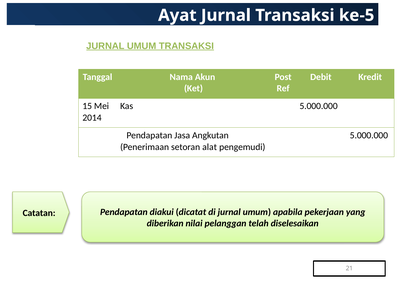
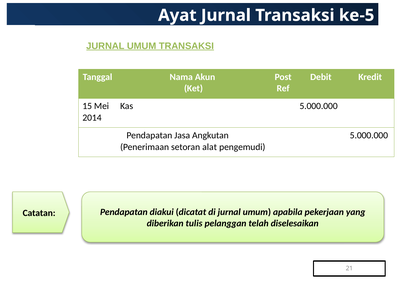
nilai: nilai -> tulis (194, 223)
